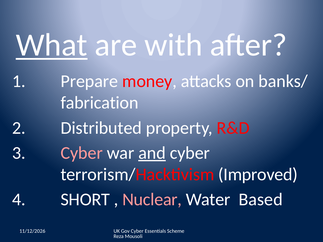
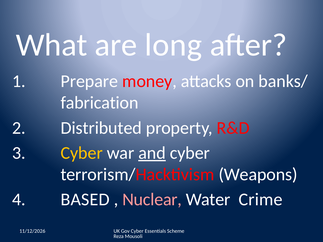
What underline: present -> none (52, 45)
with: with -> long (173, 45)
Cyber colour: pink -> yellow (82, 153)
Improved: Improved -> Weapons (258, 175)
SHORT: SHORT -> BASED (85, 200)
Based: Based -> Crime (261, 200)
